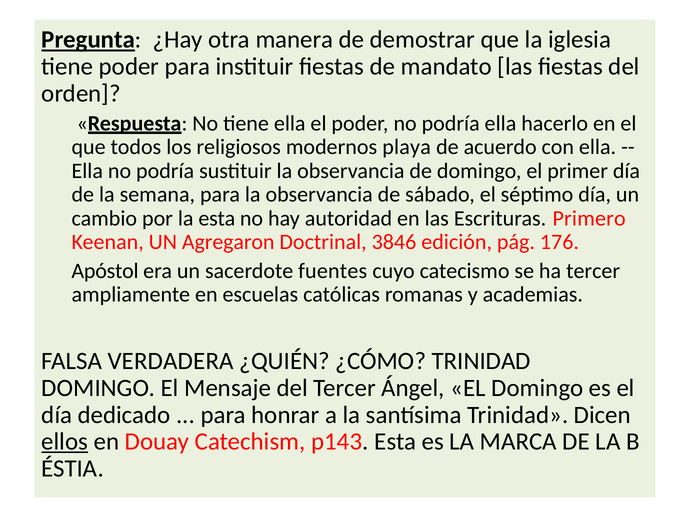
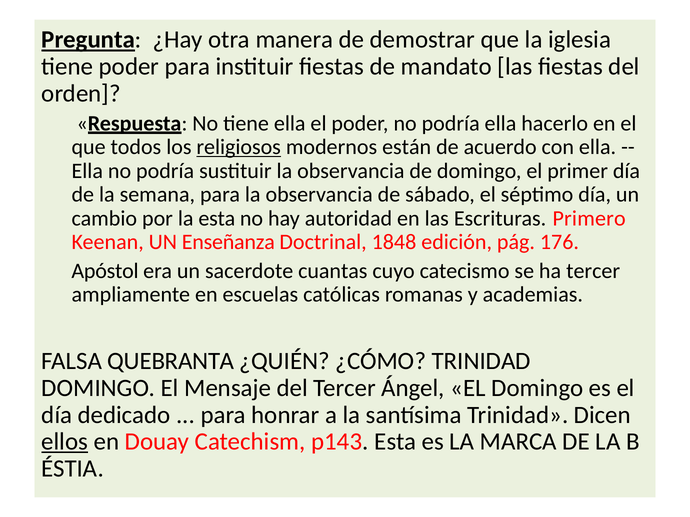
religiosos underline: none -> present (239, 147)
playa: playa -> están (407, 147)
Agregaron: Agregaron -> Enseñanza (228, 242)
3846: 3846 -> 1848 (394, 242)
fuentes: fuentes -> cuantas (333, 271)
VERDADERA: VERDADERA -> QUEBRANTA (171, 361)
